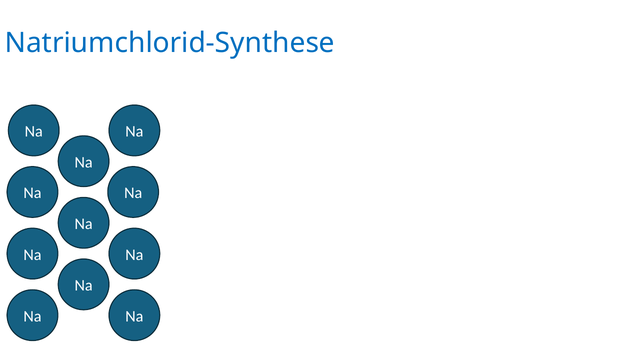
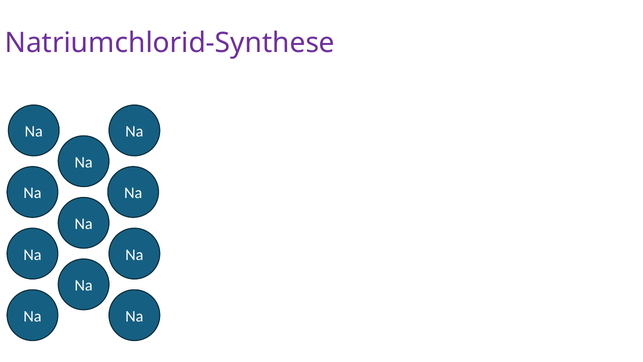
Natriumchlorid-Synthese colour: blue -> purple (170, 43)
